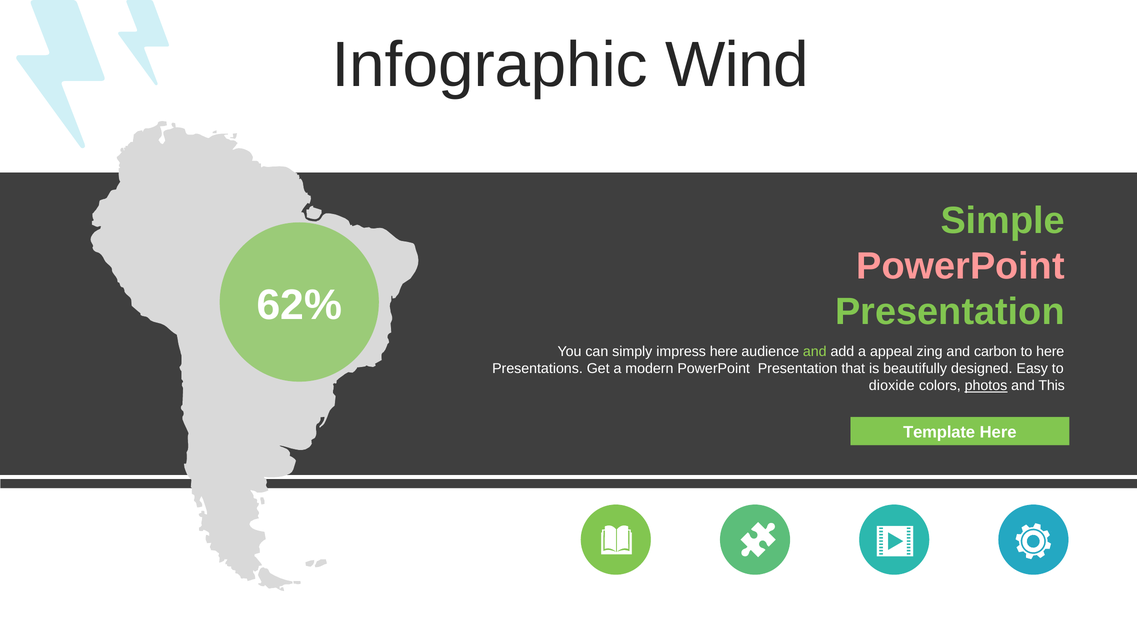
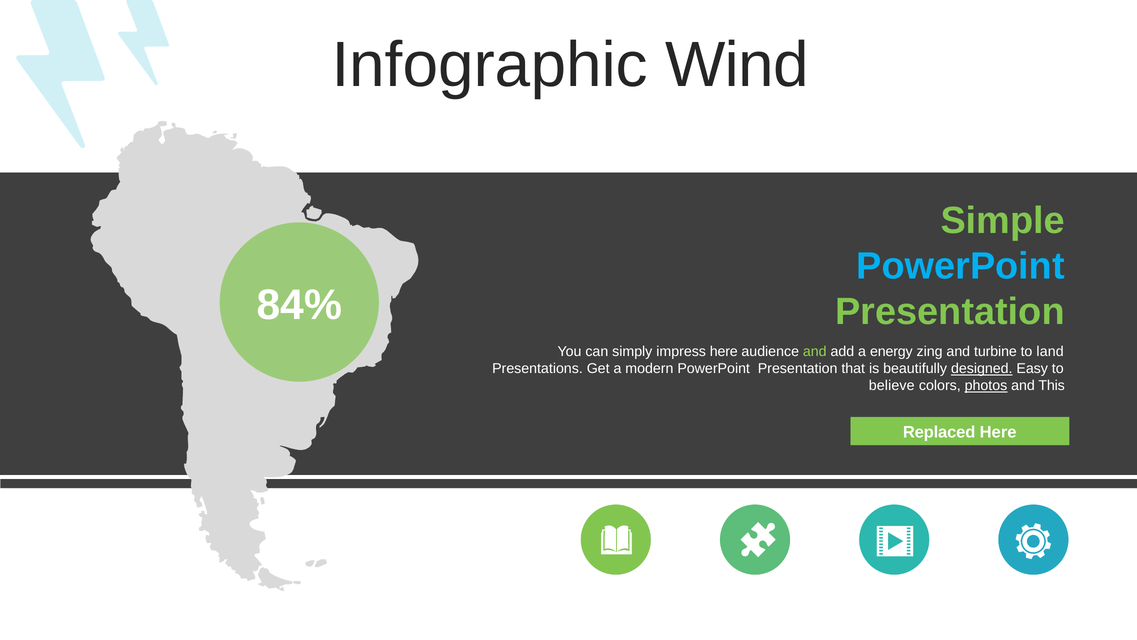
PowerPoint colour: pink -> light blue (961, 266)
62%: 62% -> 84% (299, 305)
appeal: appeal -> energy (891, 351)
carbon: carbon -> turbine (995, 351)
to here: here -> land (1050, 351)
designed underline: none -> present (982, 368)
dioxide: dioxide -> believe (892, 386)
Template: Template -> Replaced (939, 432)
